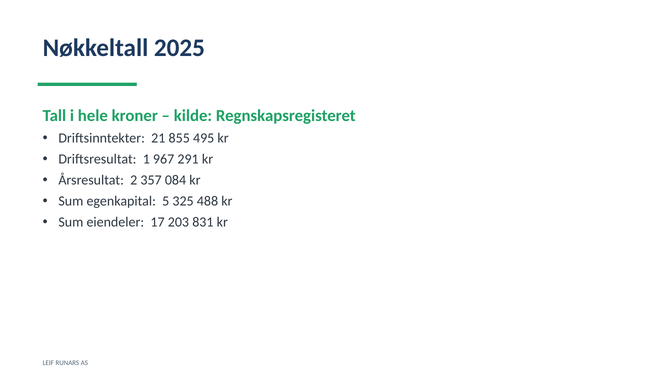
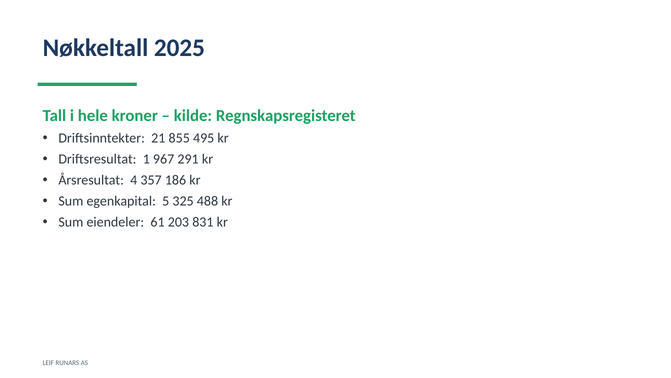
2: 2 -> 4 (134, 180)
084: 084 -> 186 (176, 180)
17: 17 -> 61 (158, 222)
